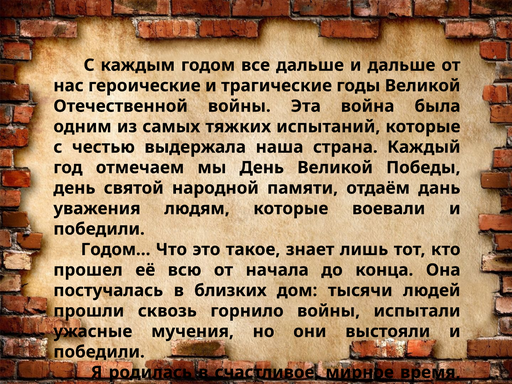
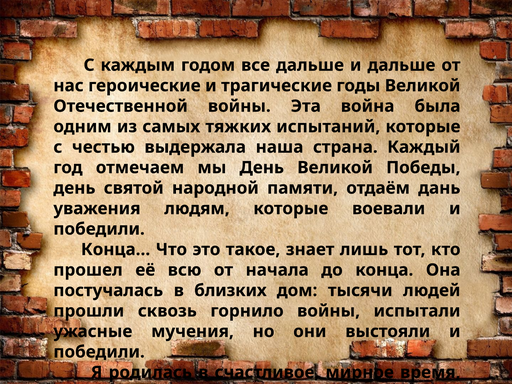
Годом…: Годом… -> Конца… (116, 249)
